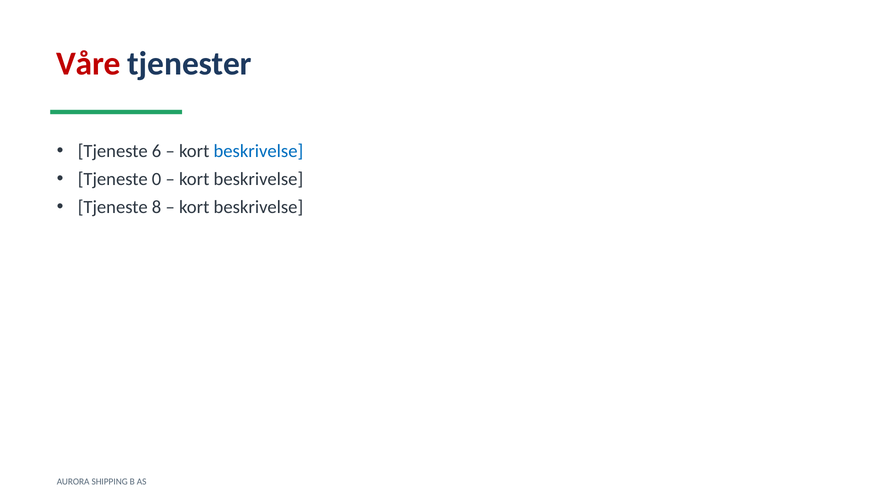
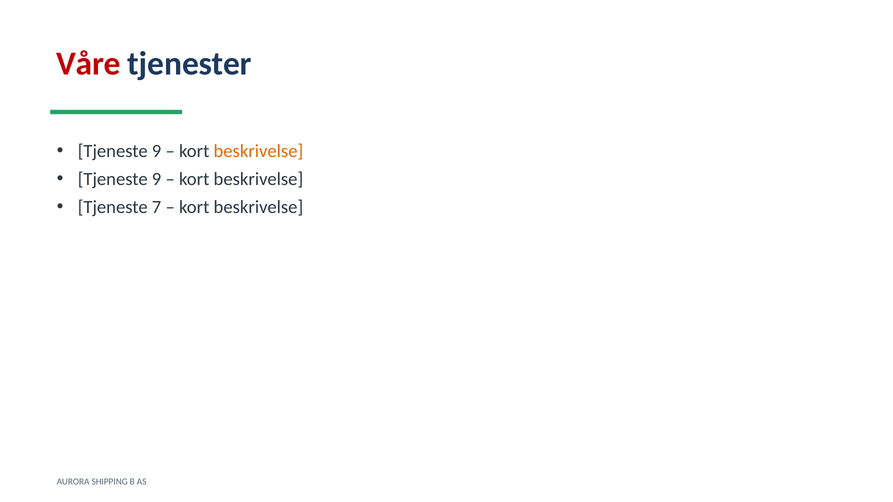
6: 6 -> 9 (157, 151)
beskrivelse colour: blue -> orange (258, 151)
0: 0 -> 9 (157, 179)
8: 8 -> 7 (157, 207)
